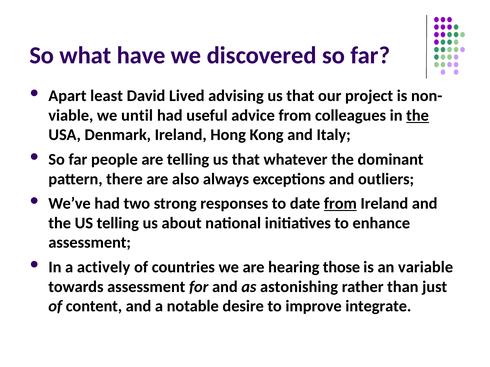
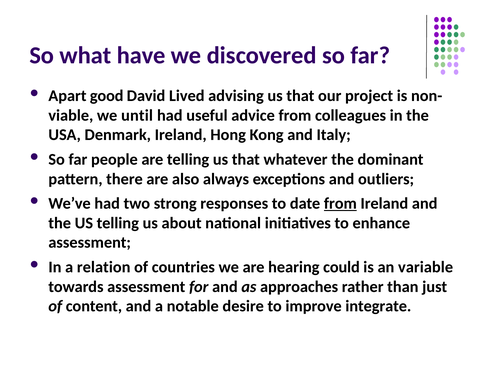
least: least -> good (107, 96)
the underline: present -> none (418, 116)
actively: actively -> relation (104, 267)
those: those -> could (341, 267)
astonishing: astonishing -> approaches (299, 287)
